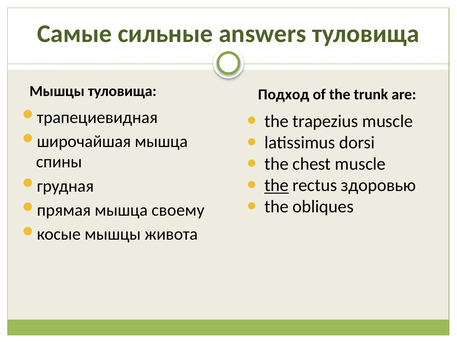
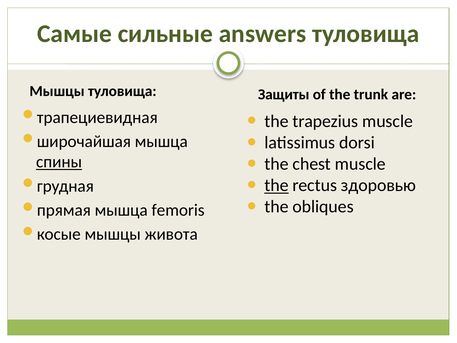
Подход: Подход -> Защиты (284, 95)
спины underline: none -> present (59, 162)
своему: своему -> femoris (178, 210)
